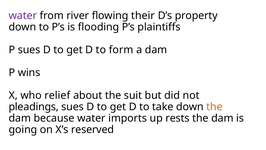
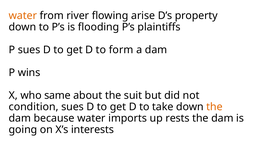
water colour: purple -> orange (23, 16)
their: their -> arise (143, 16)
relief: relief -> same (57, 95)
pleadings: pleadings -> condition (34, 106)
reserved: reserved -> interests (93, 129)
